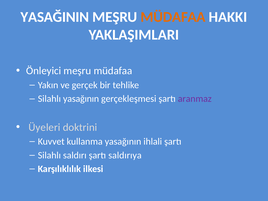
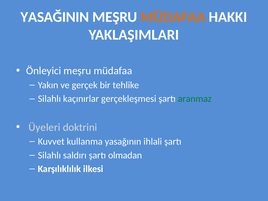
Silahlı yasağının: yasağının -> kaçınırlar (81, 99)
aranmaz colour: purple -> green (195, 99)
saldırıya: saldırıya -> olmadan (125, 155)
